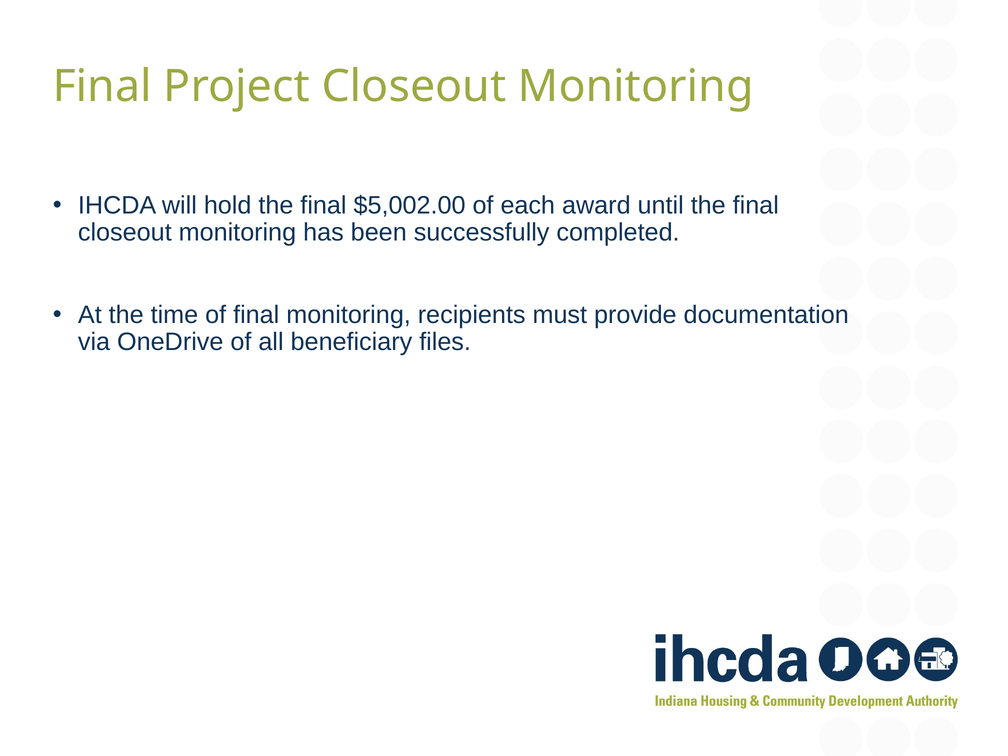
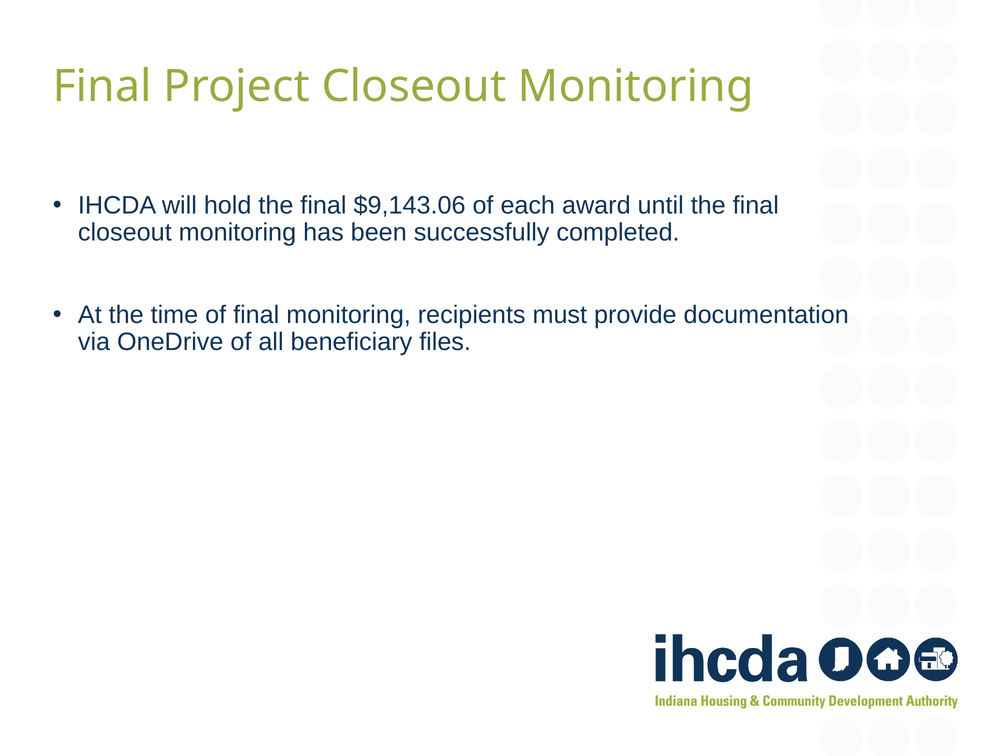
$5,002.00: $5,002.00 -> $9,143.06 (410, 205)
